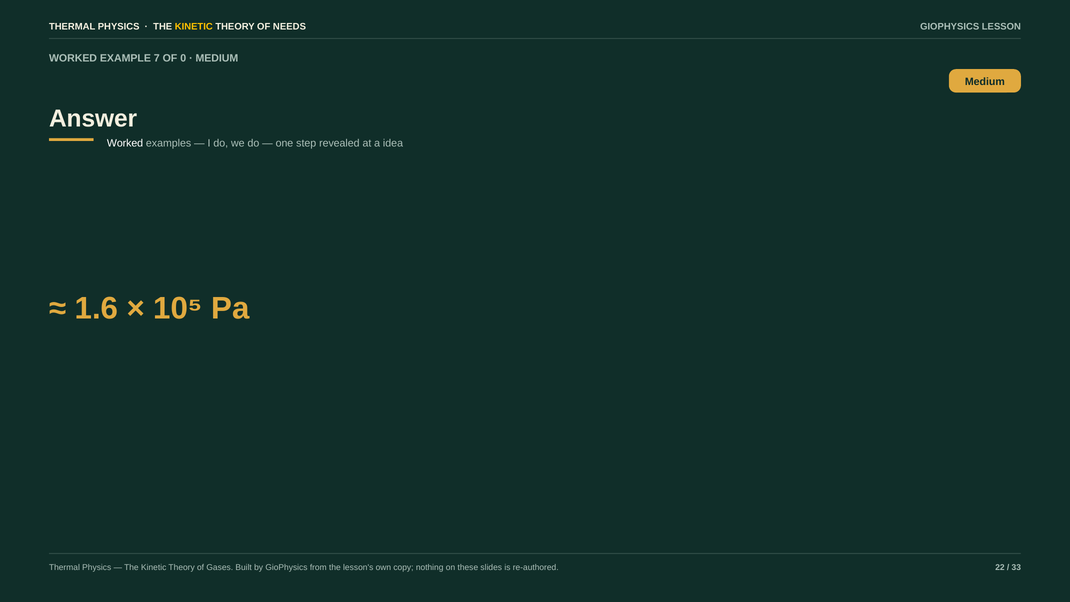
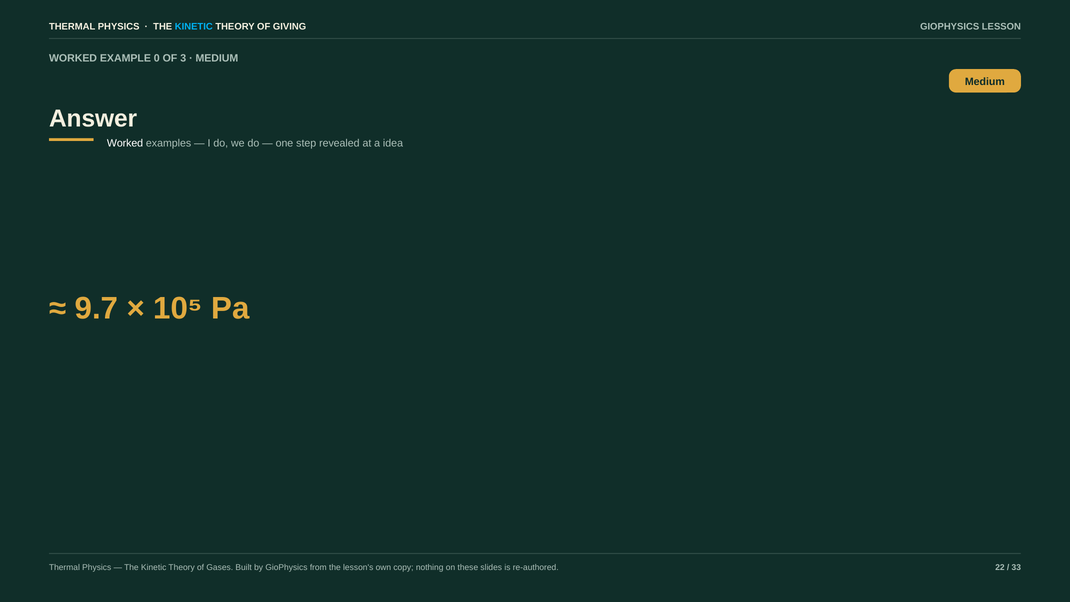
KINETIC colour: yellow -> light blue (194, 26)
NEEDS: NEEDS -> GIVING (290, 26)
7: 7 -> 0 (157, 58)
0: 0 -> 3 (183, 58)
1.6: 1.6 -> 9.7 (96, 309)
